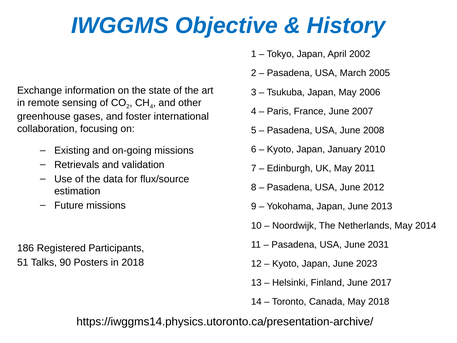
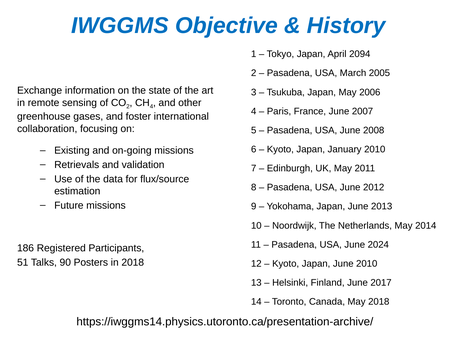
2002: 2002 -> 2094 (360, 54)
2031: 2031 -> 2024 (378, 244)
June 2023: 2023 -> 2010 (367, 263)
